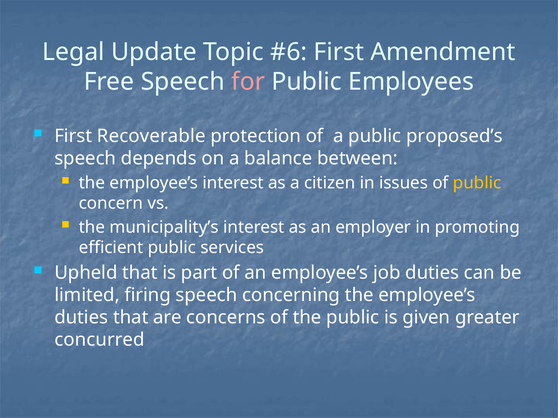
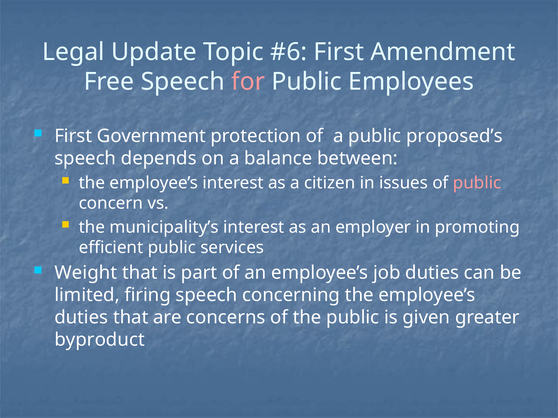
Recoverable: Recoverable -> Government (151, 136)
public colour: yellow -> pink (477, 183)
Upheld: Upheld -> Weight (86, 273)
concurred: concurred -> byproduct (100, 340)
